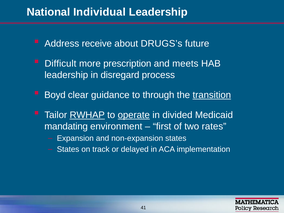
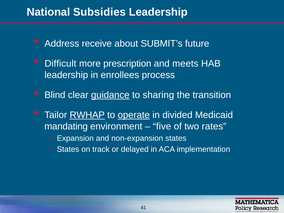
Individual: Individual -> Subsidies (99, 12)
DRUGS’s: DRUGS’s -> SUBMIT’s (162, 44)
disregard: disregard -> enrollees (120, 75)
Boyd: Boyd -> Blind (55, 95)
guidance underline: none -> present (110, 95)
through: through -> sharing (158, 95)
transition underline: present -> none (212, 95)
first: first -> five (162, 126)
